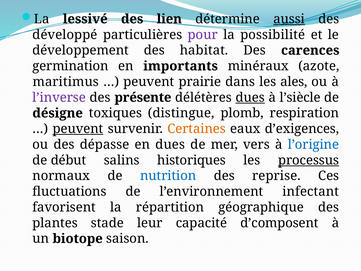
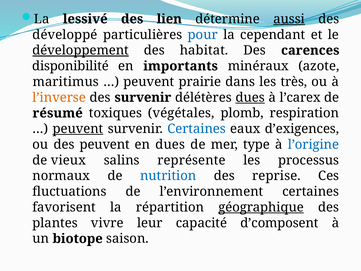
pour colour: purple -> blue (203, 35)
possibilité: possibilité -> cependant (273, 35)
développement underline: none -> present (81, 50)
germination: germination -> disponibilité (70, 66)
ales: ales -> très (294, 82)
l’inverse colour: purple -> orange (59, 97)
des présente: présente -> survenir (143, 97)
l’siècle: l’siècle -> l’carex (300, 97)
désigne: désigne -> résumé (58, 113)
distingue: distingue -> végétales (181, 113)
Certaines colour: orange -> blue (197, 129)
des dépasse: dépasse -> peuvent (105, 144)
vers: vers -> type (256, 144)
début: début -> vieux (68, 160)
historiques: historiques -> représente (191, 160)
processus underline: present -> none (308, 160)
l’environnement infectant: infectant -> certaines (311, 191)
géographique underline: none -> present (261, 207)
stade: stade -> vivre (107, 223)
